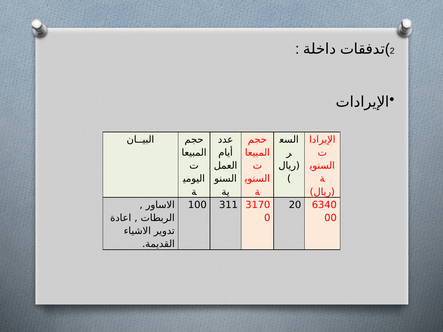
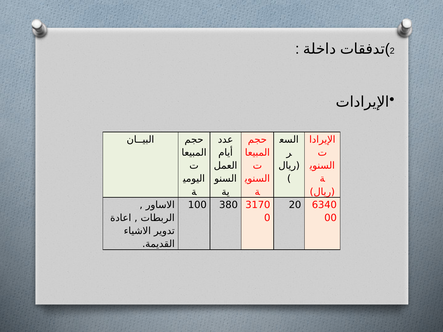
311: 311 -> 380 (229, 205)
